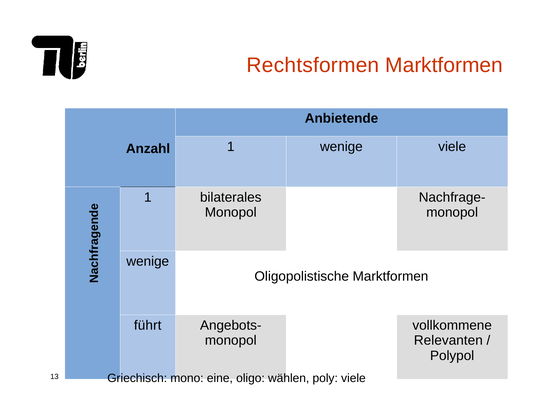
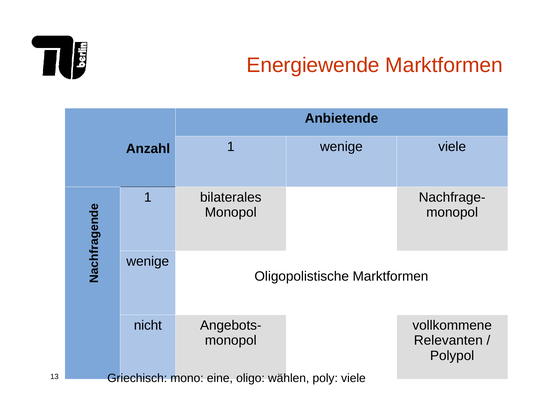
Rechtsformen: Rechtsformen -> Energiewende (313, 65)
führt: führt -> nicht (148, 325)
